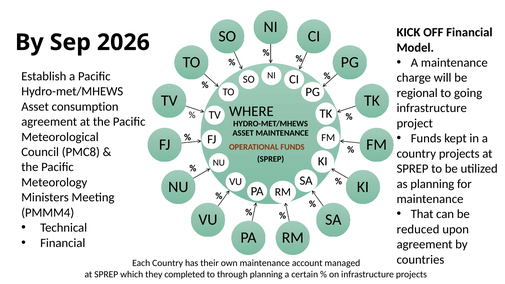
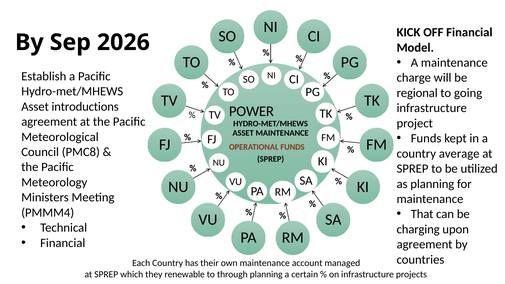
consumption: consumption -> introductions (85, 107)
WHERE: WHERE -> POWER (251, 111)
country projects: projects -> average (459, 154)
reduced: reduced -> charging (418, 229)
completed: completed -> renewable (185, 274)
